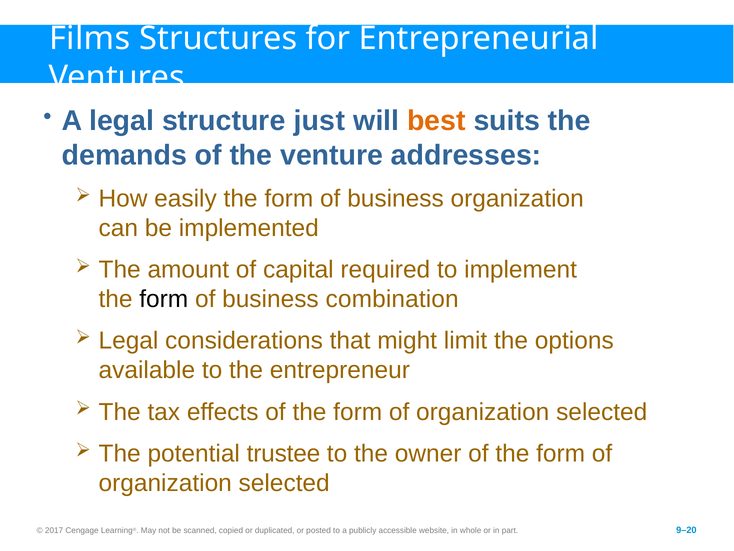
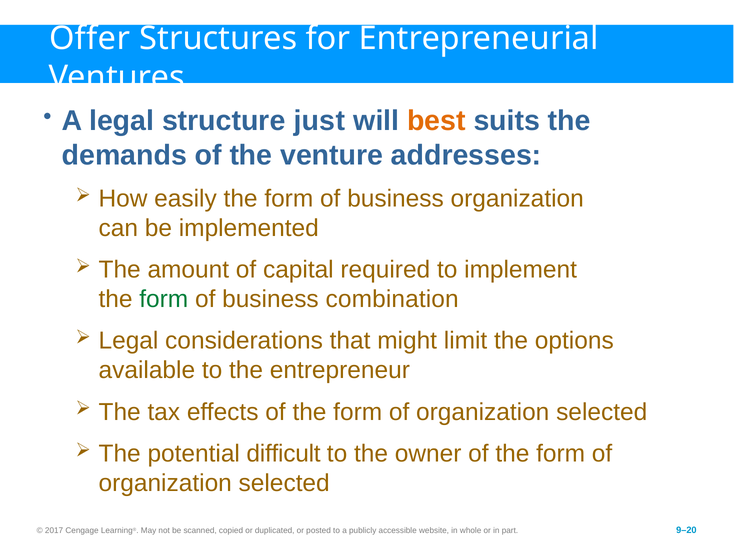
Films: Films -> Offer (90, 38)
form colour: black -> green (164, 299)
trustee: trustee -> difficult (284, 453)
